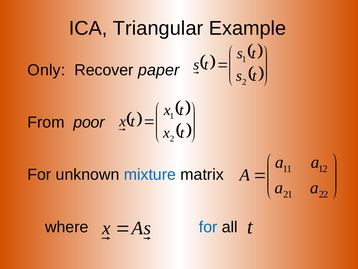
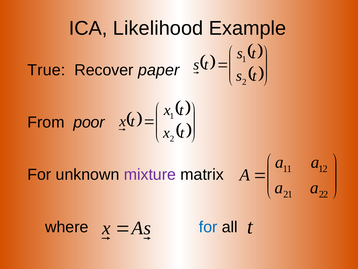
Triangular: Triangular -> Likelihood (158, 28)
Only: Only -> True (46, 70)
mixture colour: blue -> purple (150, 174)
